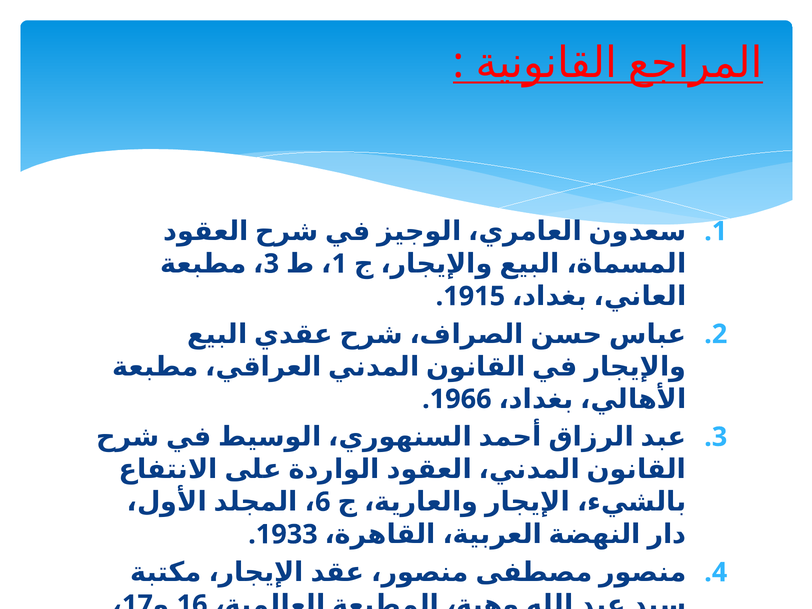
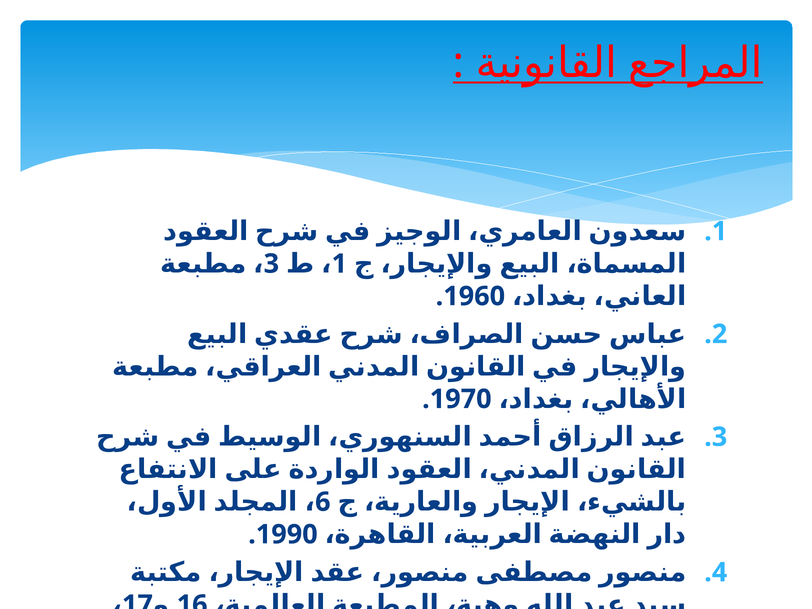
1915: 1915 -> 1960 (474, 296)
1966: 1966 -> 1970 (461, 399)
1933: 1933 -> 1990 (287, 534)
